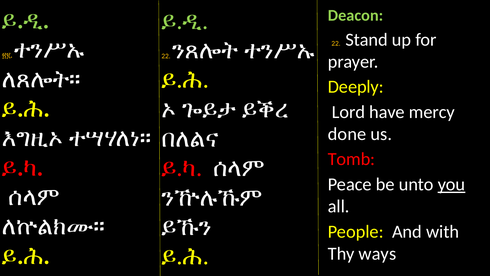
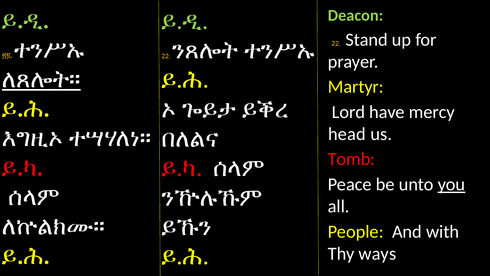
ለጸሎት። underline: none -> present (41, 79)
Deeply: Deeply -> Martyr (356, 87)
done: done -> head (347, 134)
